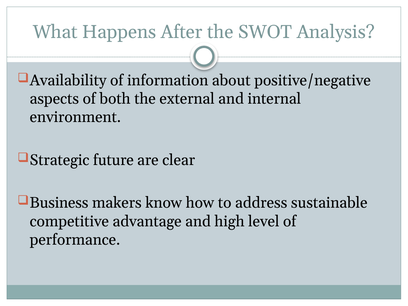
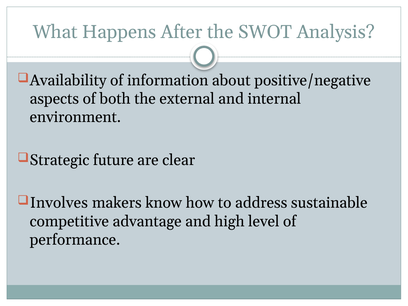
Business: Business -> Involves (59, 203)
